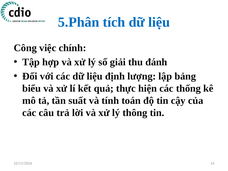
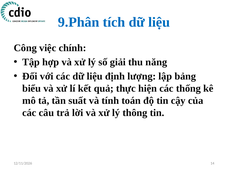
5.Phân: 5.Phân -> 9.Phân (79, 22)
đánh: đánh -> năng (156, 62)
